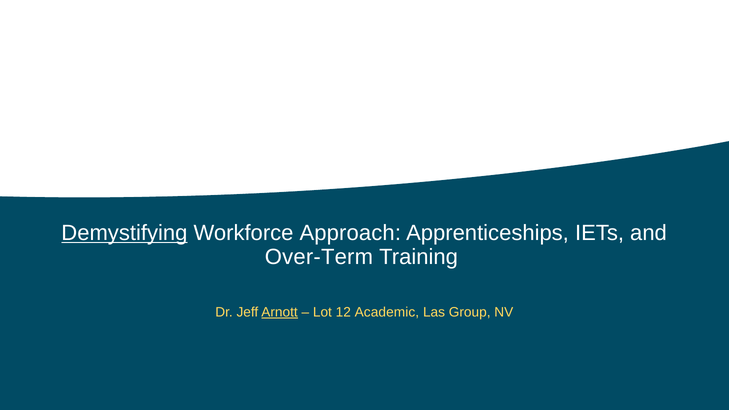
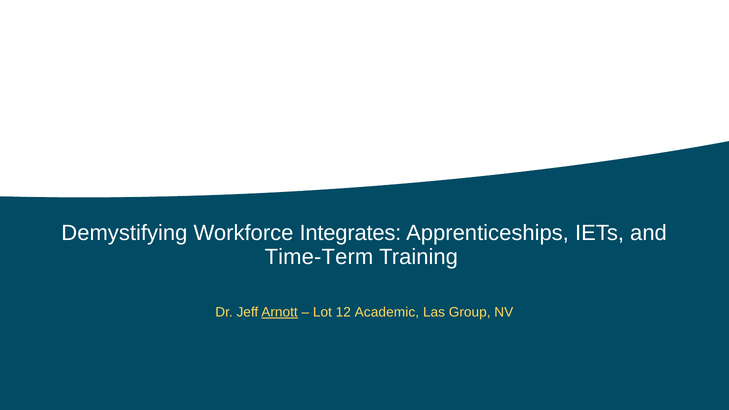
Demystifying underline: present -> none (124, 233)
Approach: Approach -> Integrates (350, 233)
Over-Term: Over-Term -> Time-Term (319, 257)
